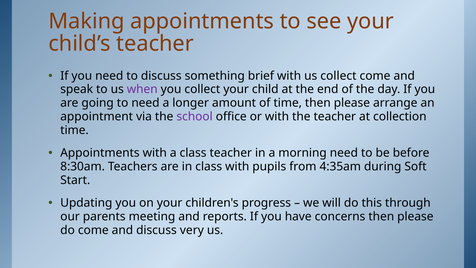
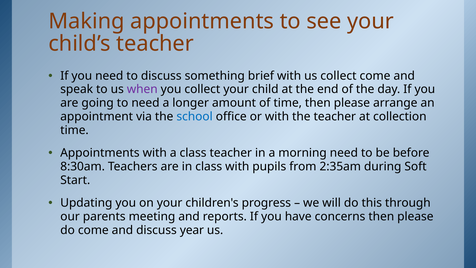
school colour: purple -> blue (195, 116)
4:35am: 4:35am -> 2:35am (340, 166)
very: very -> year (192, 230)
